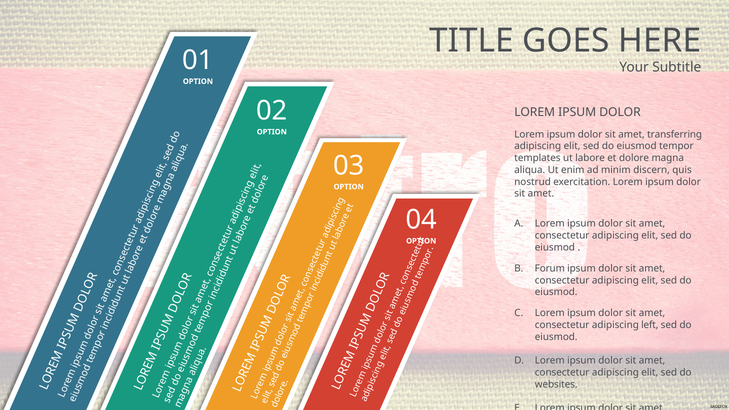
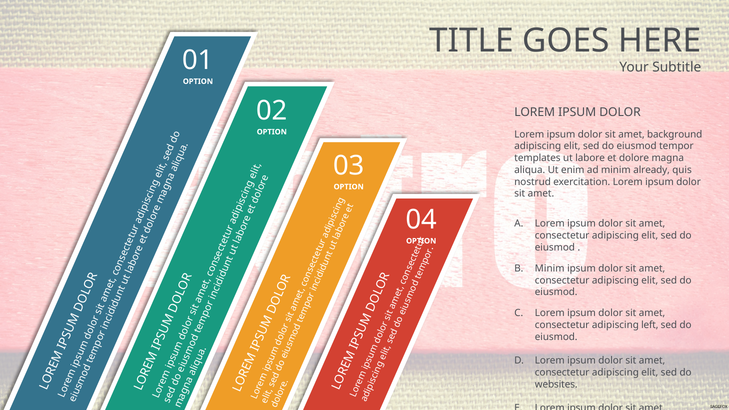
transferring: transferring -> background (675, 134)
discern: discern -> already (652, 170)
Forum: Forum -> Minim (550, 268)
